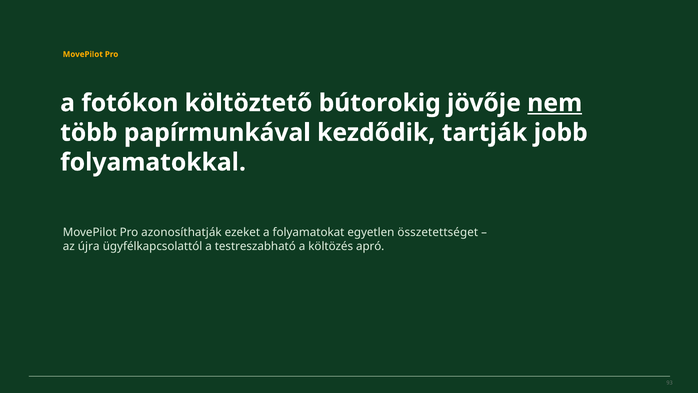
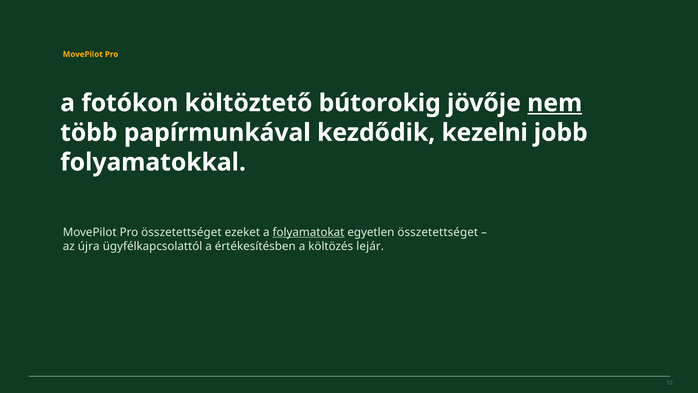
tartják: tartják -> kezelni (485, 133)
Pro azonosíthatják: azonosíthatják -> összetettséget (181, 232)
folyamatokat underline: none -> present (308, 232)
testreszabható: testreszabható -> értékesítésben (255, 246)
apró: apró -> lejár (370, 246)
